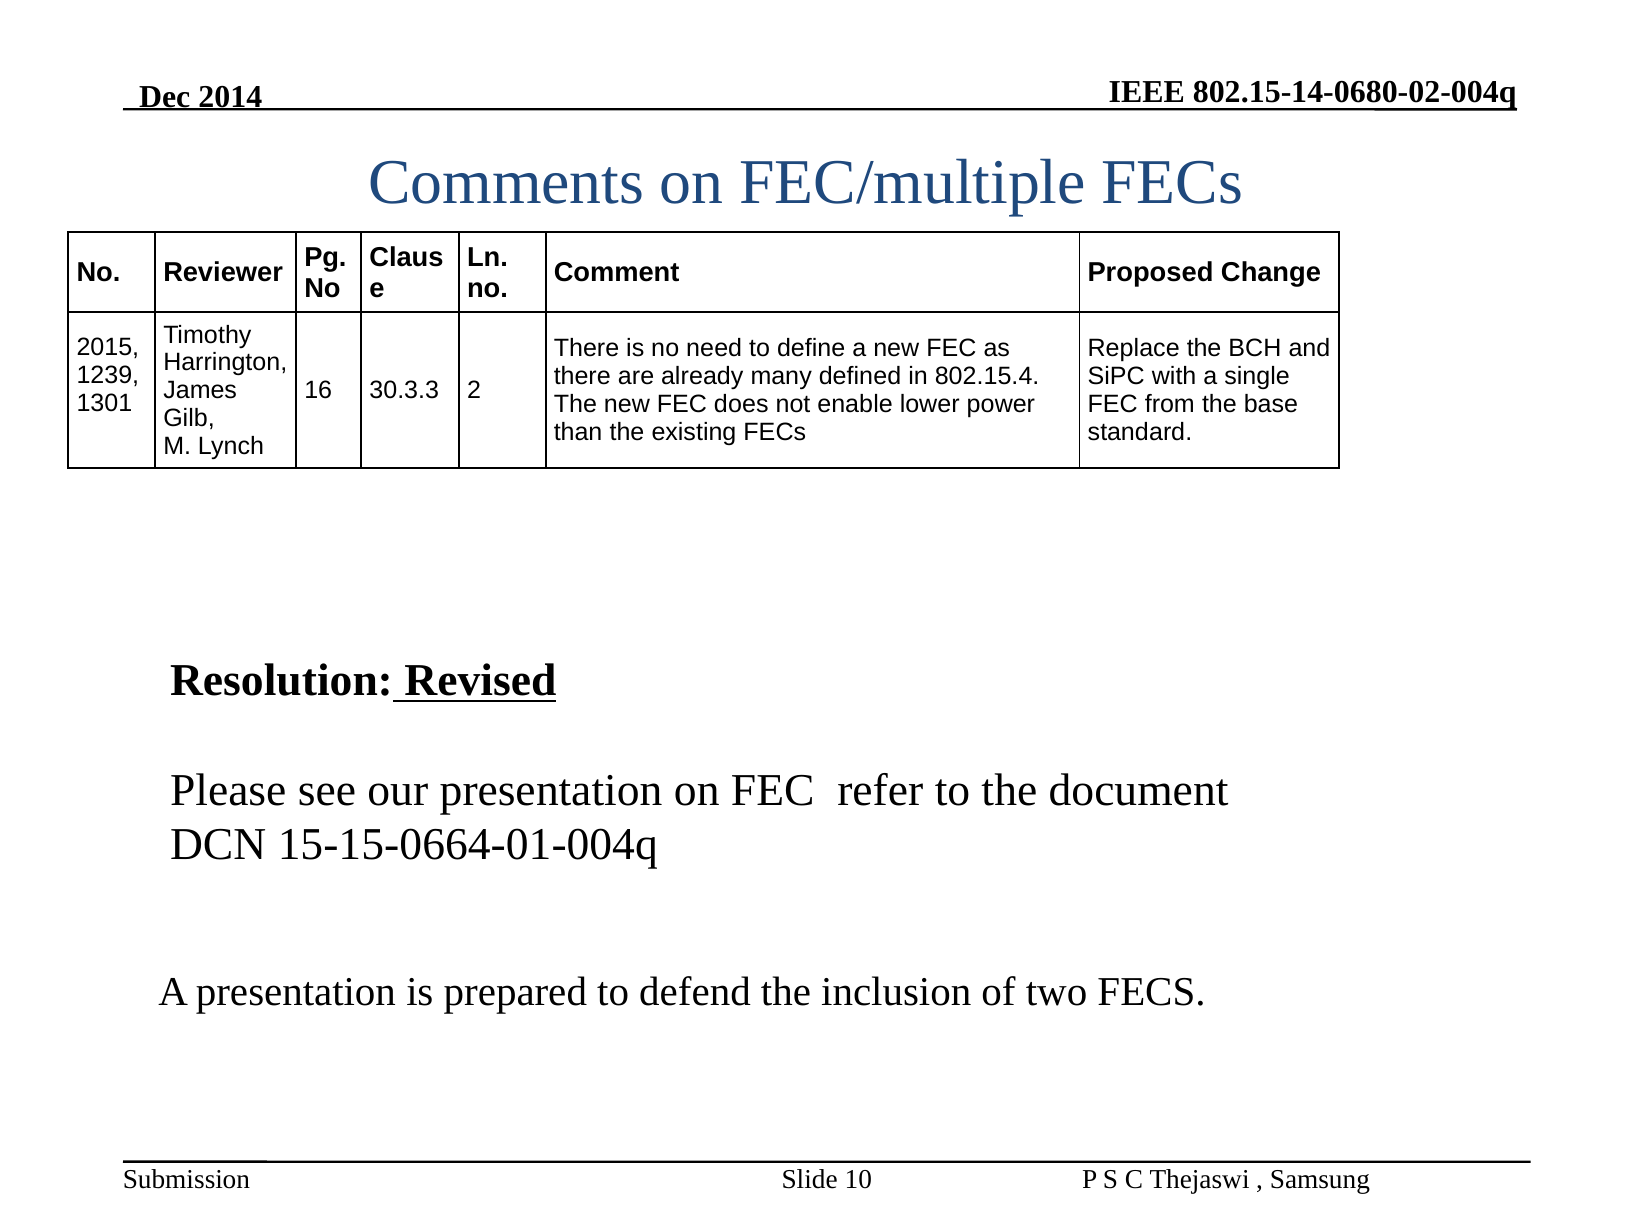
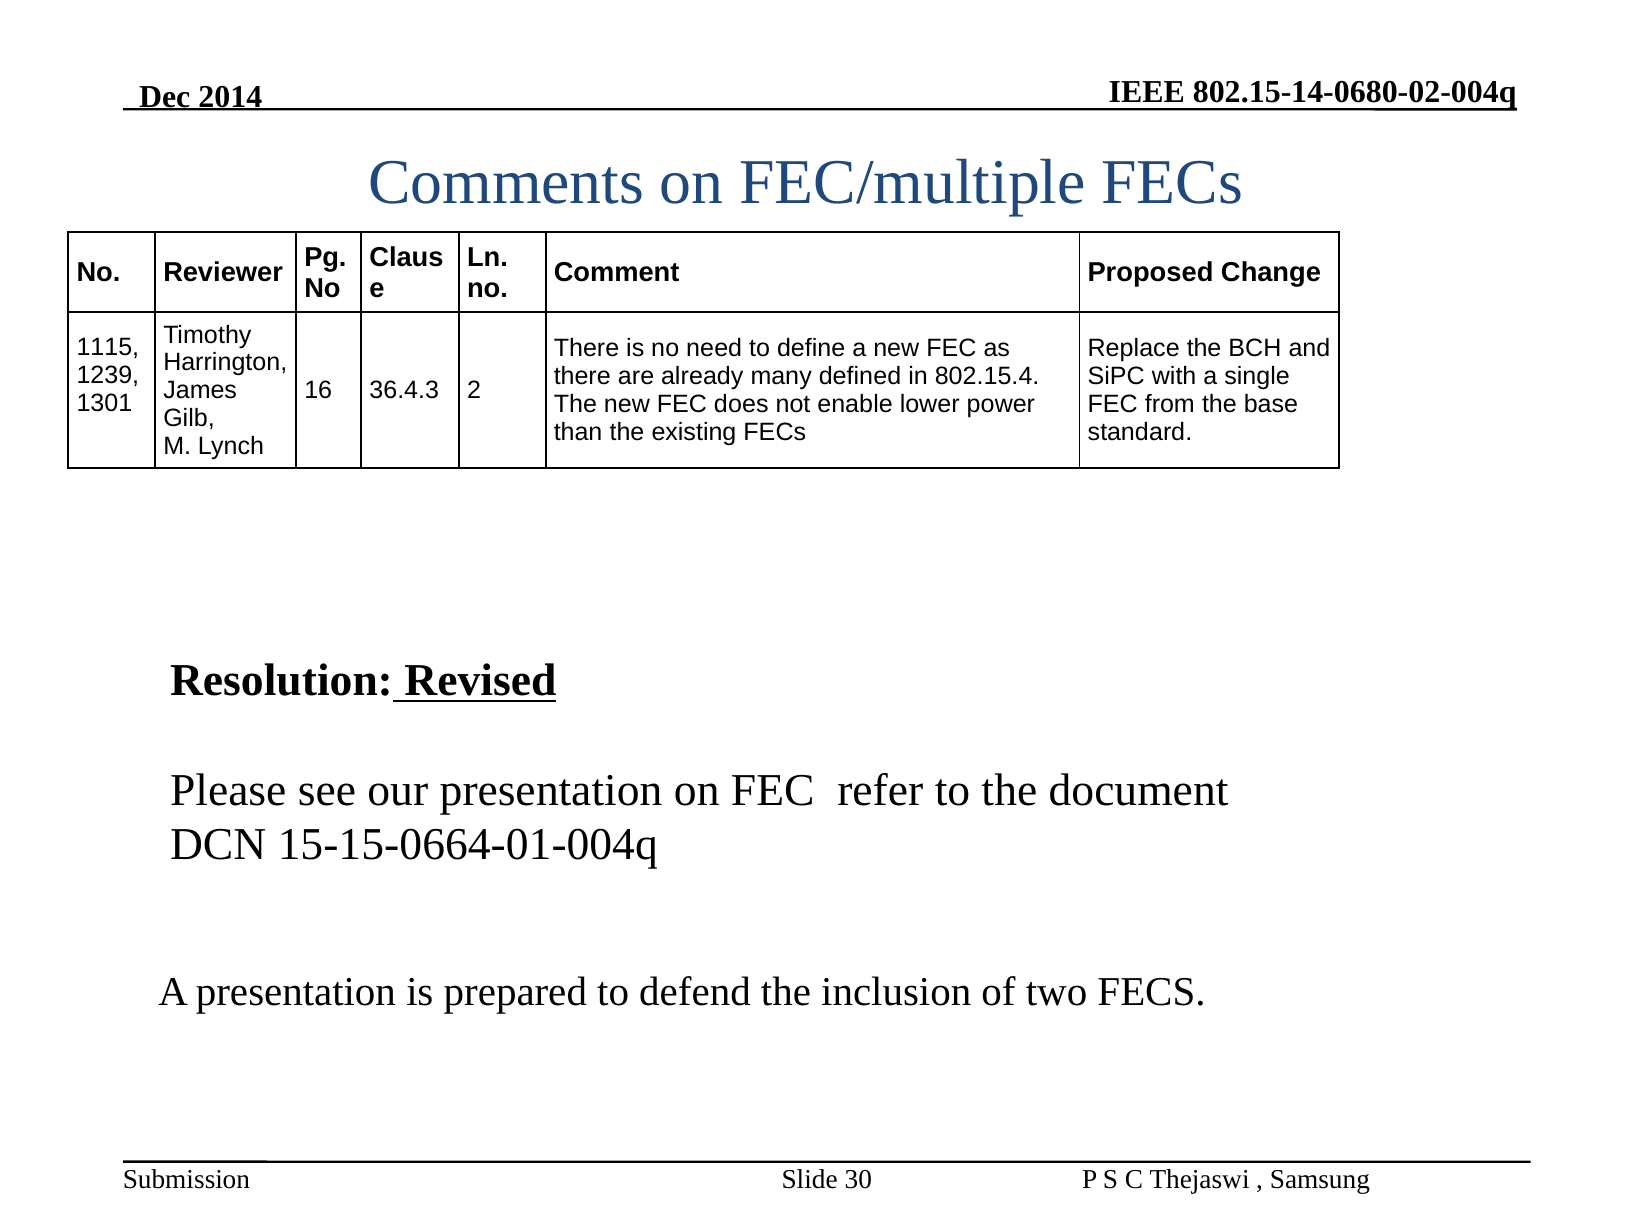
2015: 2015 -> 1115 (108, 347)
30.3.3: 30.3.3 -> 36.4.3 (404, 391)
10: 10 -> 30 (858, 1180)
